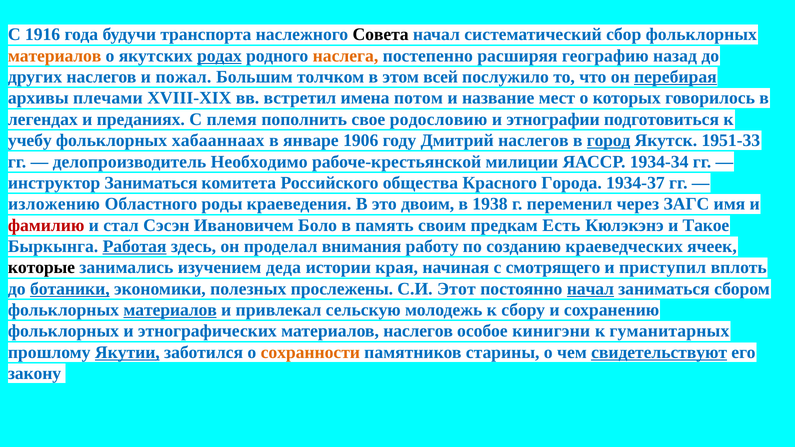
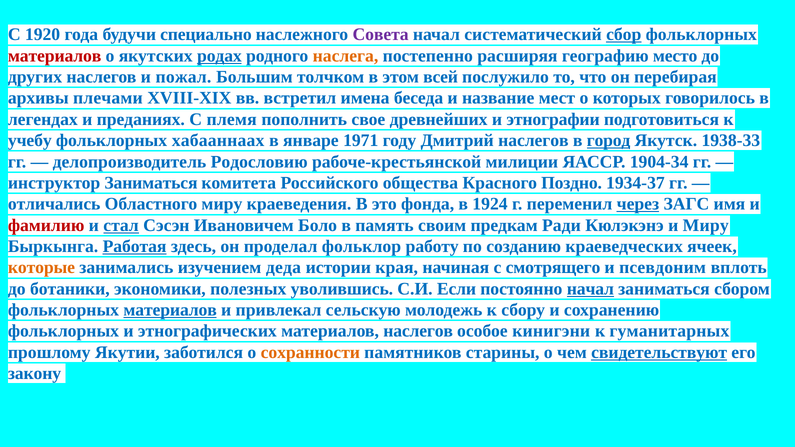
1916: 1916 -> 1920 (43, 35)
транспорта: транспорта -> специально (206, 35)
Совета colour: black -> purple (381, 35)
сбор underline: none -> present (624, 35)
материалов colour: orange -> red (55, 56)
назад: назад -> место (675, 56)
перебирая underline: present -> none (675, 77)
потом: потом -> беседа (419, 98)
родословию: родословию -> древнейших (439, 119)
1906: 1906 -> 1971 (361, 141)
1951-33: 1951-33 -> 1938-33 (731, 141)
Необходимо: Необходимо -> Родословию (259, 162)
1934-34: 1934-34 -> 1904-34 (659, 162)
Города: Города -> Поздно (572, 183)
изложению: изложению -> отличались (54, 204)
Областного роды: роды -> миру (222, 204)
двоим: двоим -> фонда (428, 204)
1938: 1938 -> 1924 (490, 204)
через underline: none -> present (638, 204)
стал underline: none -> present (121, 225)
Есть: Есть -> Ради (561, 225)
и Такое: Такое -> Миру (706, 225)
внимания: внимания -> фольклор (362, 247)
которые colour: black -> orange (41, 268)
приступил: приступил -> псевдоним (663, 268)
ботаники underline: present -> none (70, 289)
прослежены: прослежены -> уволившись (342, 289)
Этот: Этот -> Если (457, 289)
Якутии underline: present -> none (127, 352)
